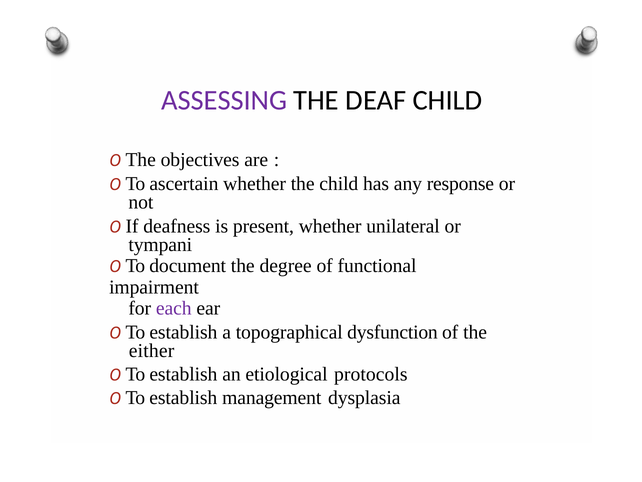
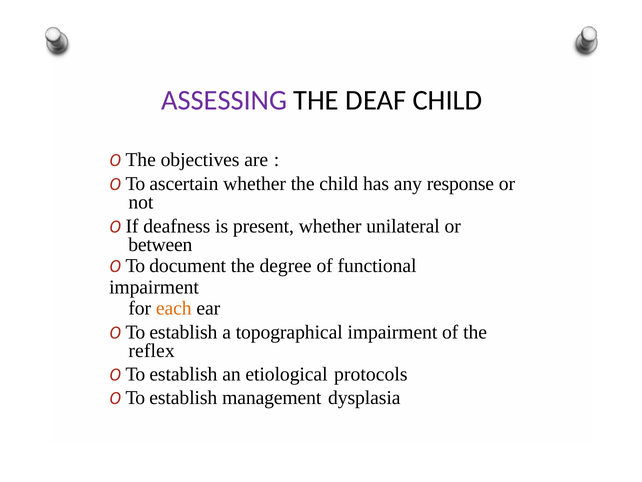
tympani: tympani -> between (160, 245)
each colour: purple -> orange (174, 308)
topographical dysfunction: dysfunction -> impairment (392, 332)
either: either -> reflex (152, 351)
